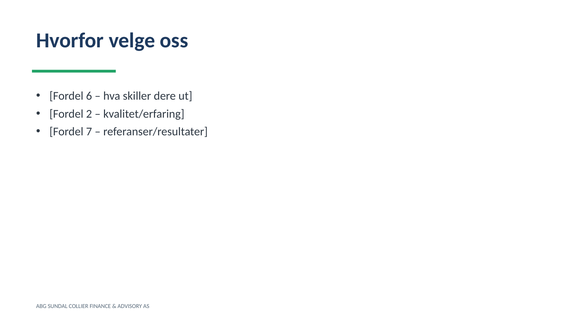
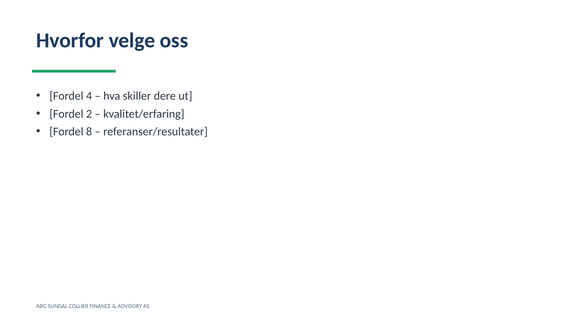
6: 6 -> 4 (89, 96)
7: 7 -> 8 (89, 132)
